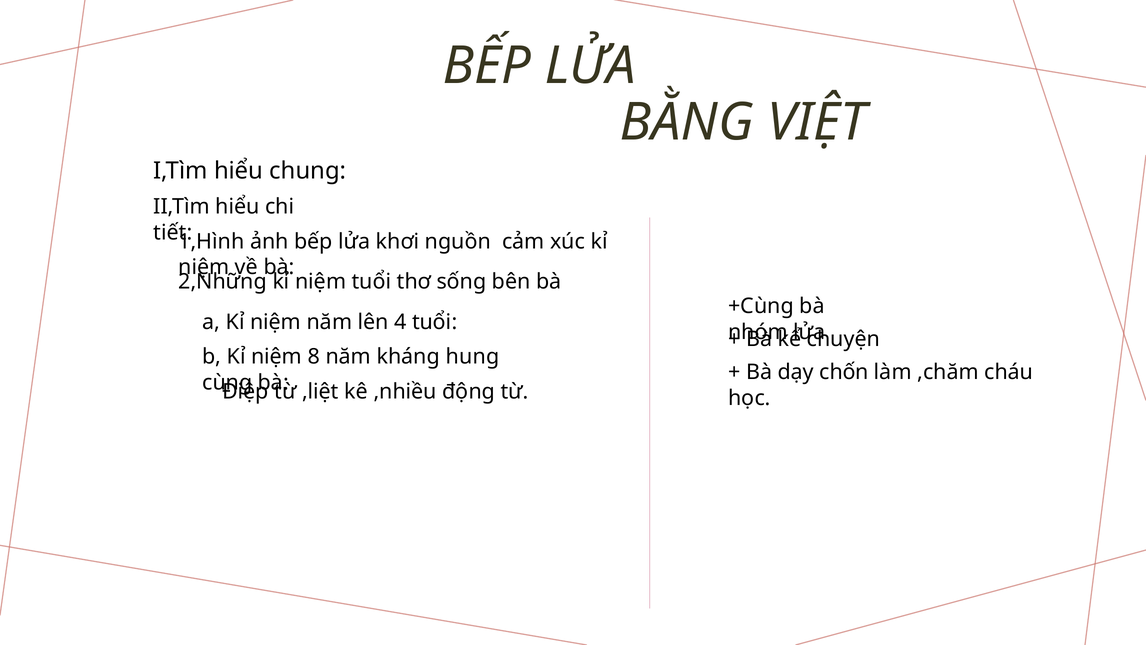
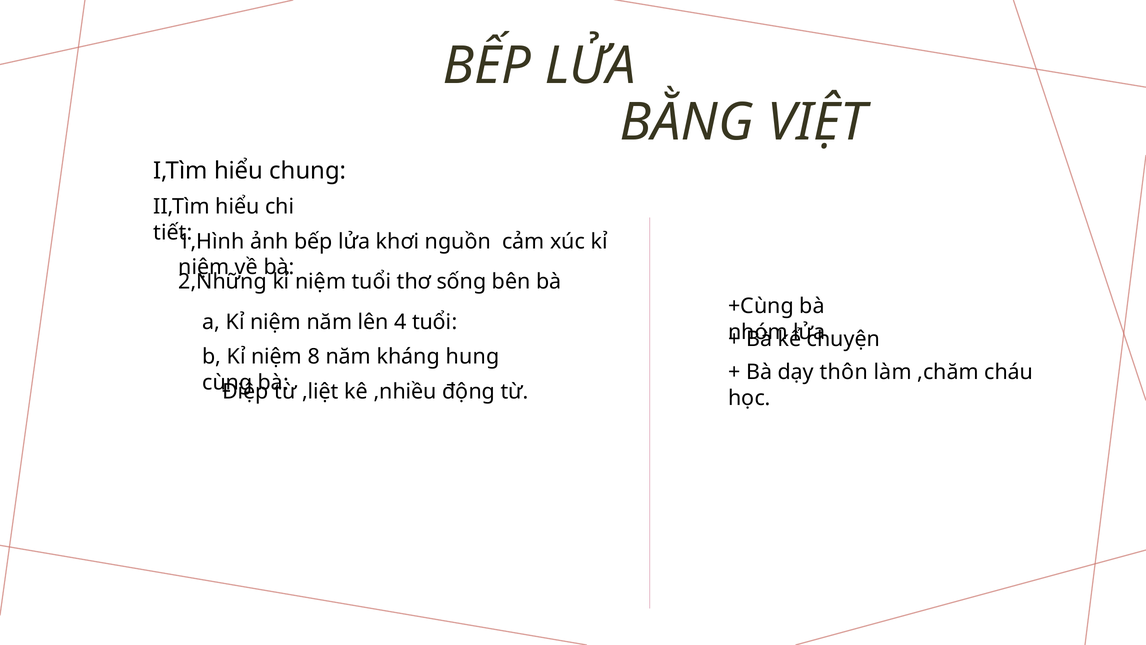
chốn: chốn -> thôn (844, 372)
